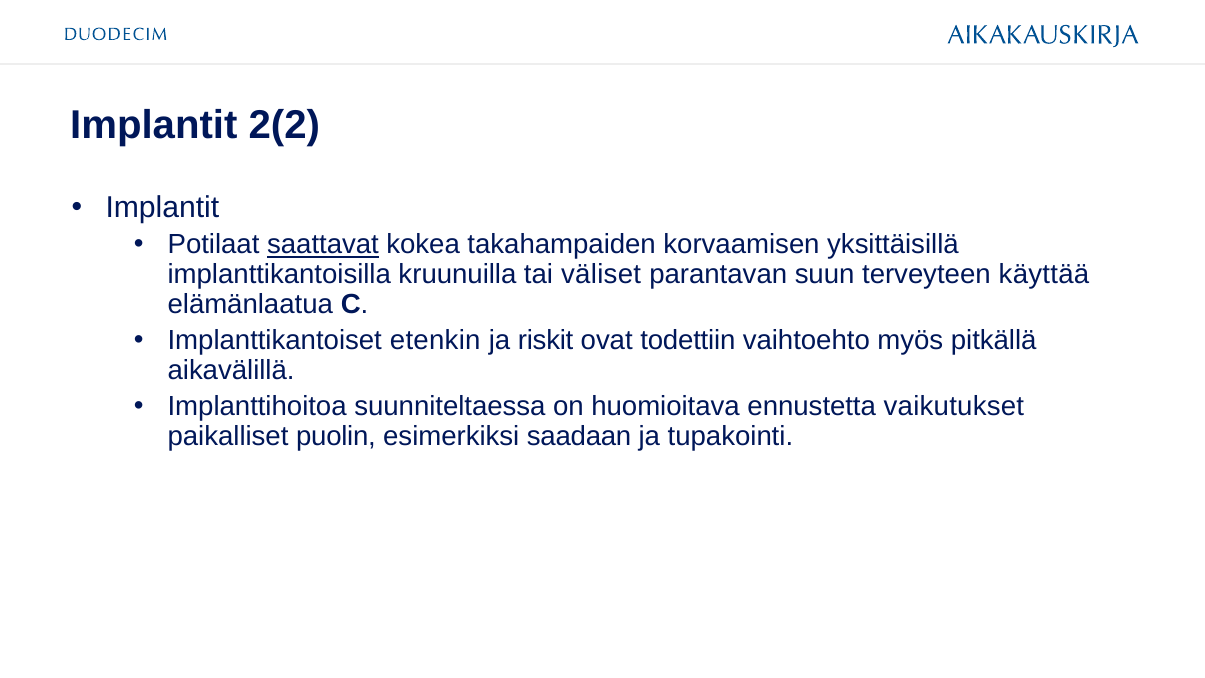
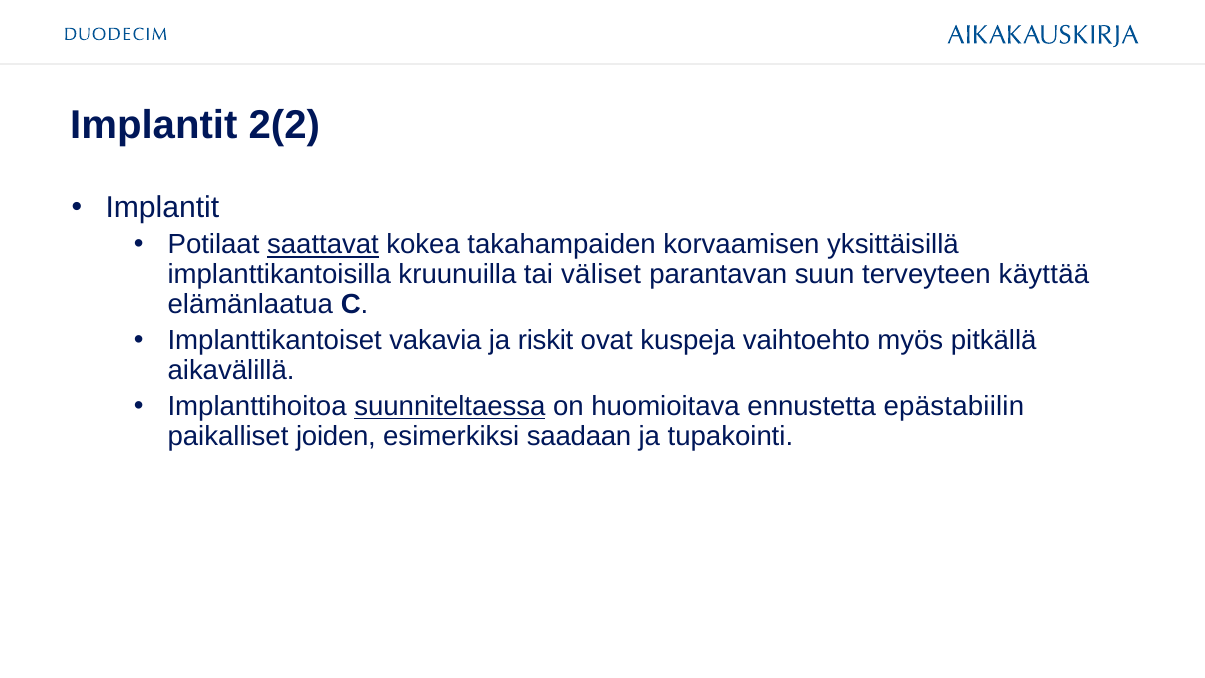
etenkin: etenkin -> vakavia (435, 341)
todettiin: todettiin -> kuspeja (688, 341)
suunniteltaessa underline: none -> present (450, 406)
vaikutukset: vaikutukset -> epästabiilin (954, 406)
puolin: puolin -> joiden (336, 436)
